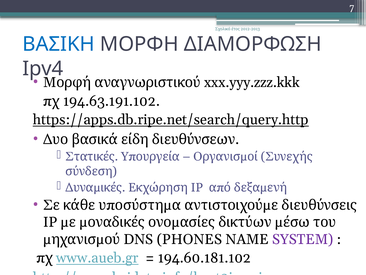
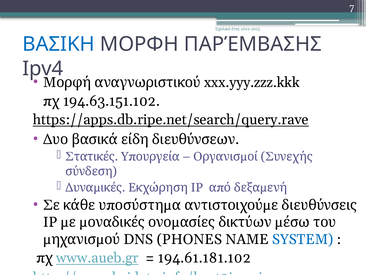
ΔΙΑΜΟΡΦΩΣΗ: ΔΙΑΜΟΡΦΩΣΗ -> ΠΑΡΈΜΒΑΣΗΣ (253, 44)
194.63.191.102: 194.63.191.102 -> 194.63.151.102 (109, 101)
https://apps.db.ripe.net/search/query.http: https://apps.db.ripe.net/search/query.http -> https://apps.db.ripe.net/search/query.rave (171, 120)
SYSTEM colour: purple -> blue (303, 239)
194.60.181.102: 194.60.181.102 -> 194.61.181.102 (204, 258)
